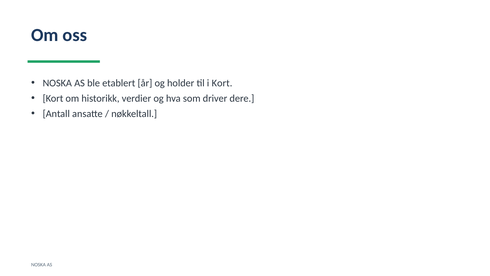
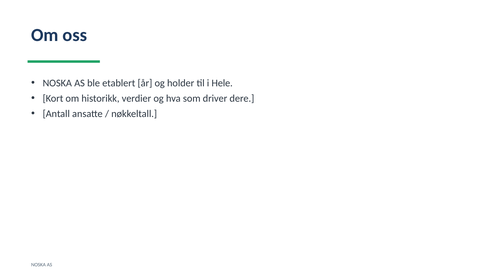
i Kort: Kort -> Hele (222, 83)
